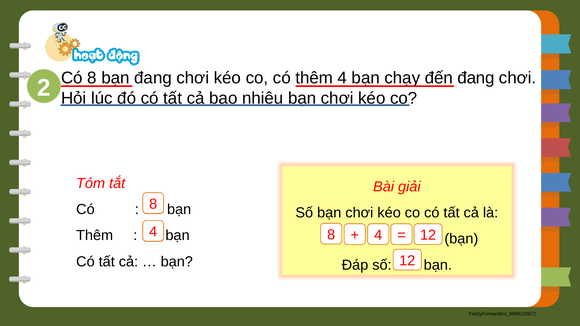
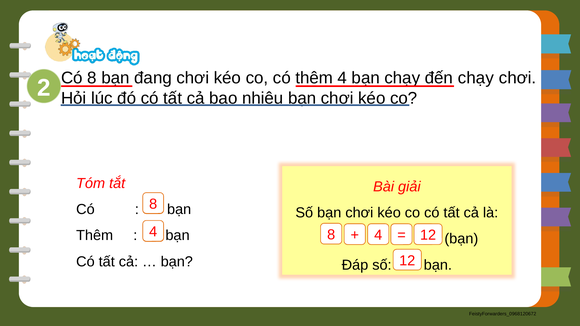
đang: đang -> chạy (476, 78)
